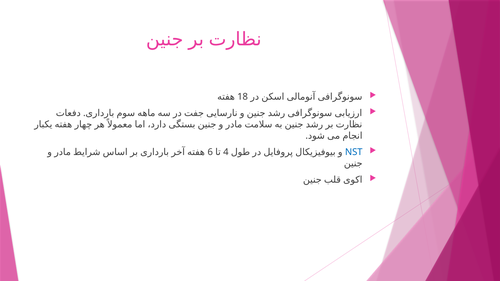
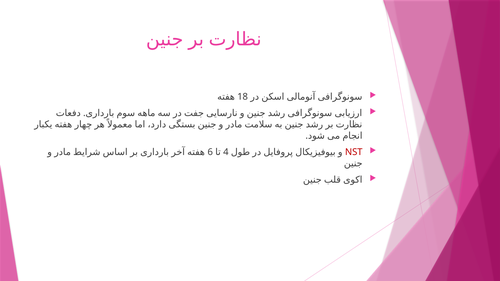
NST colour: blue -> red (354, 152)
